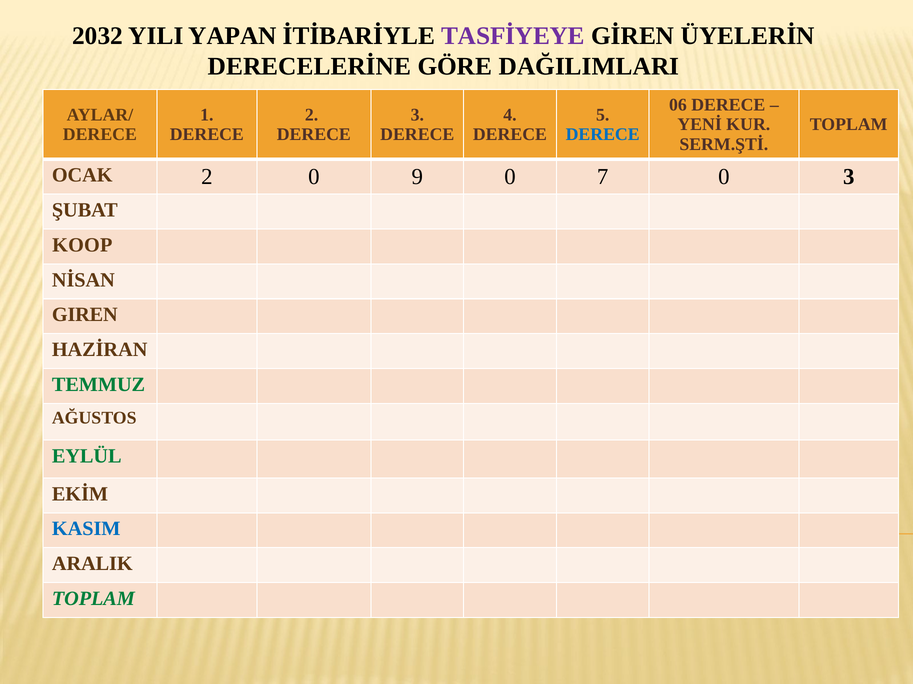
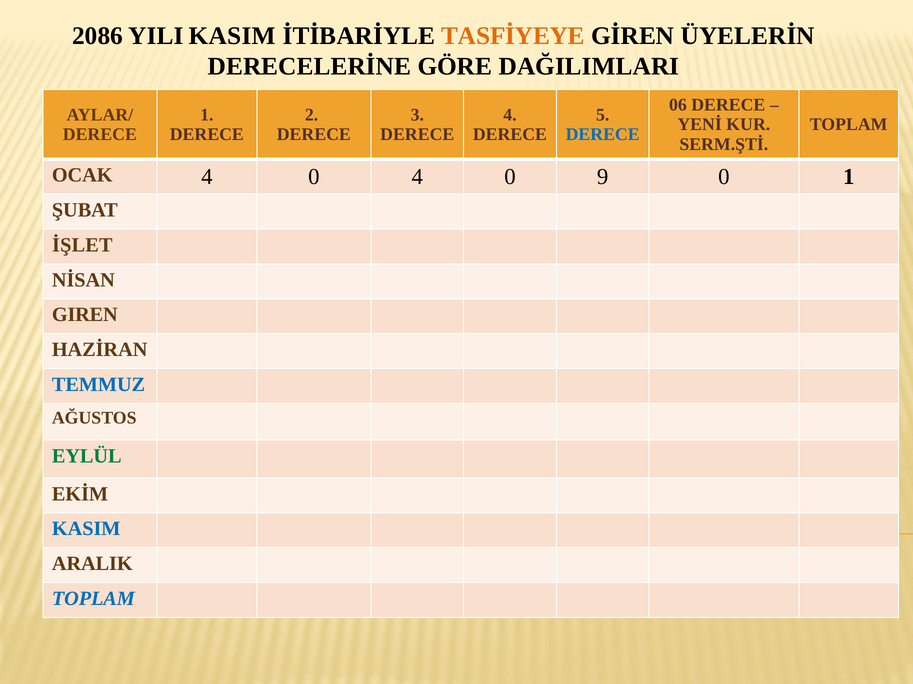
2032: 2032 -> 2086 (98, 36)
YILI YAPAN: YAPAN -> KASIM (232, 36)
TASFİYEYE colour: purple -> orange (513, 36)
OCAK 2: 2 -> 4 (207, 177)
0 9: 9 -> 4 (417, 177)
7: 7 -> 9 (603, 177)
0 3: 3 -> 1 (849, 177)
KOOP: KOOP -> İŞLET (82, 245)
TEMMUZ colour: green -> blue (99, 385)
TOPLAM colour: green -> blue (93, 599)
